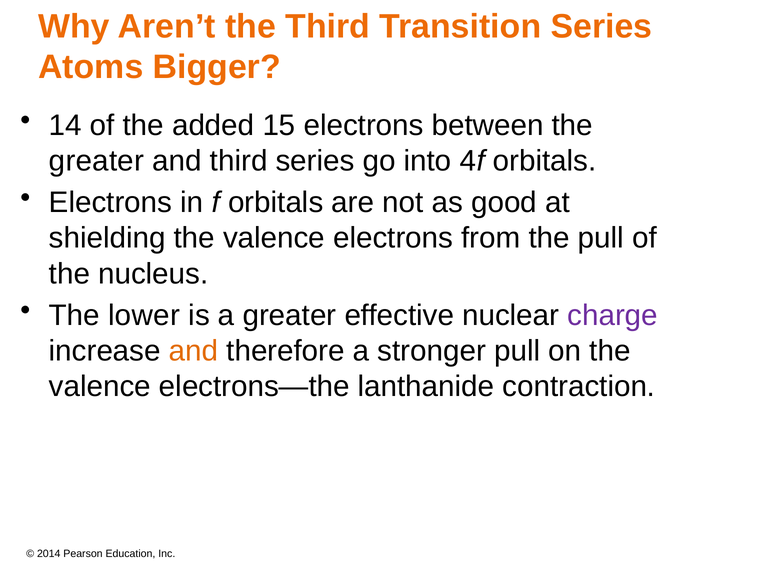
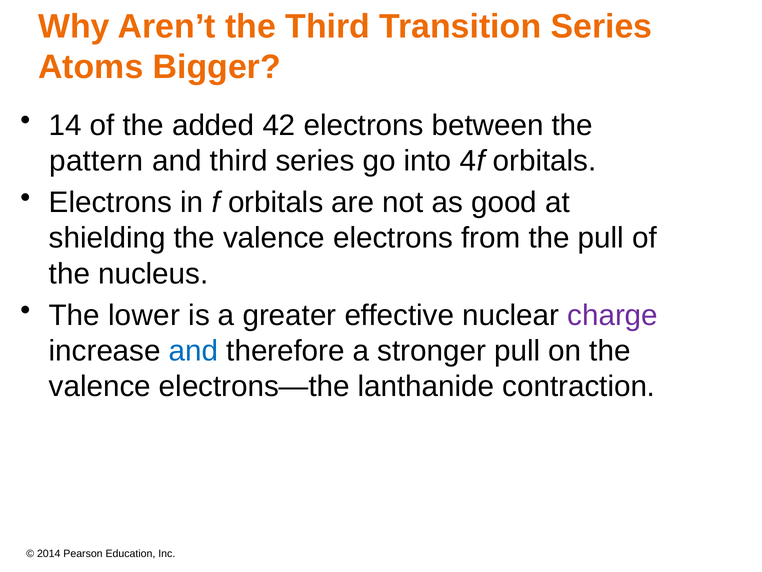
15: 15 -> 42 (279, 125)
greater: greater -> pattern (96, 161)
and colour: orange -> blue (194, 351)
